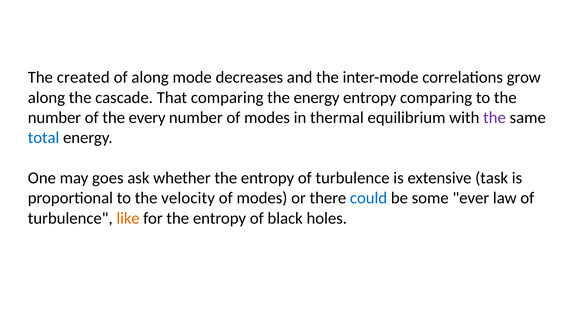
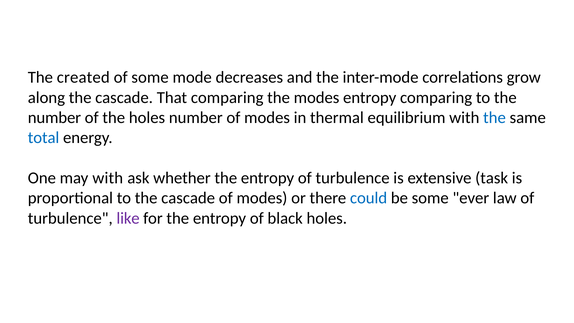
of along: along -> some (150, 77)
the energy: energy -> modes (317, 97)
the every: every -> holes (147, 118)
the colour: purple -> blue (495, 118)
may goes: goes -> with (108, 178)
to the velocity: velocity -> cascade (188, 198)
like colour: orange -> purple (128, 218)
